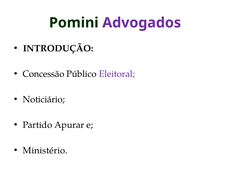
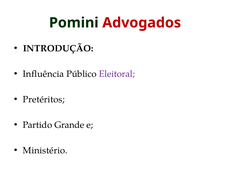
Advogados colour: purple -> red (142, 23)
Concessão: Concessão -> Influência (43, 74)
Noticiário: Noticiário -> Pretéritos (44, 99)
Apurar: Apurar -> Grande (69, 125)
